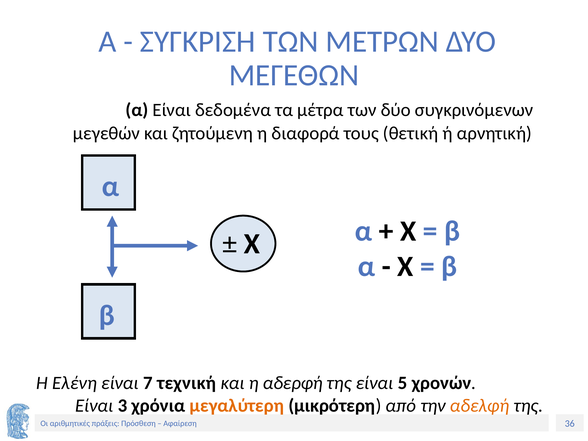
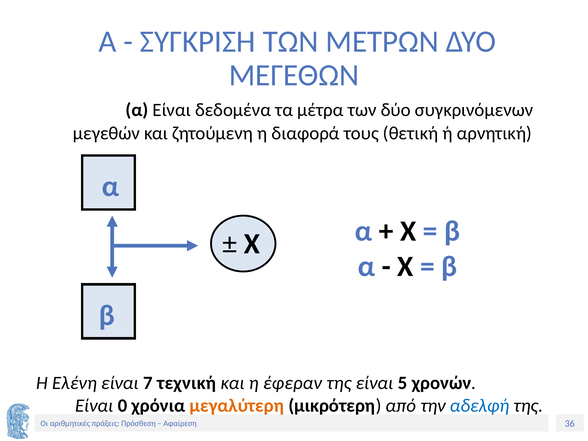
αδερφή: αδερφή -> έφεραν (293, 383)
3: 3 -> 0 (122, 406)
αδελφή colour: orange -> blue (480, 406)
